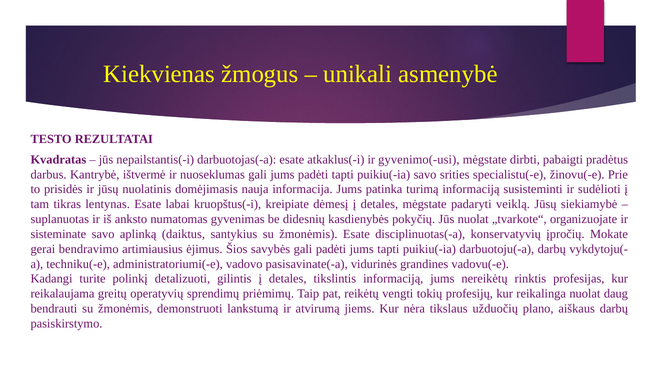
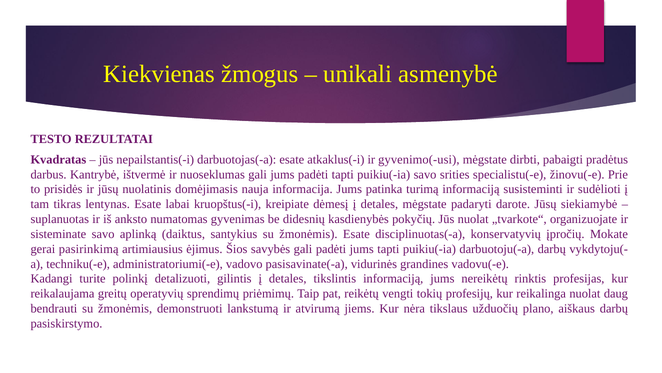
veiklą: veiklą -> darote (513, 204)
bendravimo: bendravimo -> pasirinkimą (89, 249)
